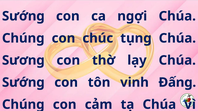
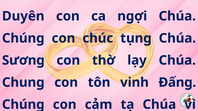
Sướng: Sướng -> Duyên (23, 16)
Sướng: Sướng -> Chung (23, 83)
